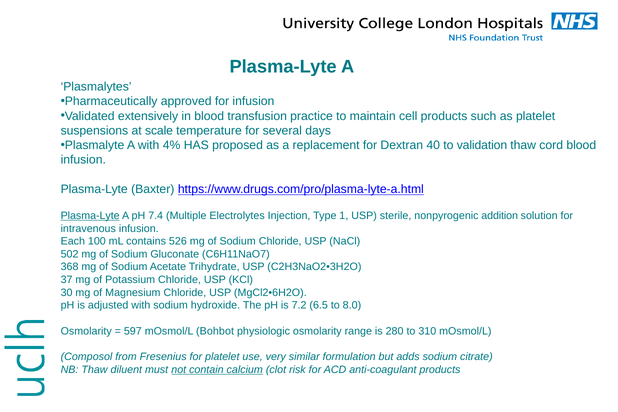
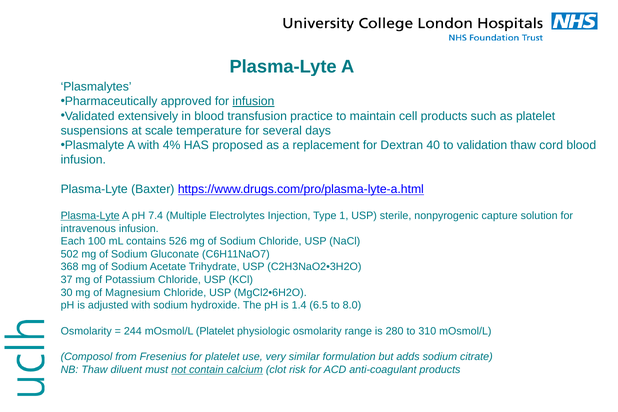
infusion underline: none -> present (253, 101)
addition: addition -> capture (500, 216)
7.2: 7.2 -> 1.4 (299, 305)
597: 597 -> 244 (133, 331)
mOsmol/L Bohbot: Bohbot -> Platelet (215, 331)
